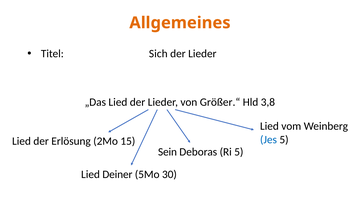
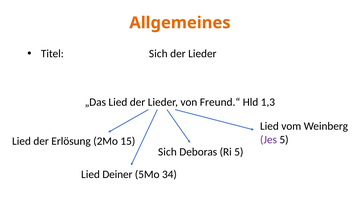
Größer.“: Größer.“ -> Freund.“ (220, 102)
3,8: 3,8 -> 1,3 (268, 102)
Jes colour: blue -> purple (268, 139)
Sein: Sein -> Sich (167, 152)
30: 30 -> 34 (169, 174)
